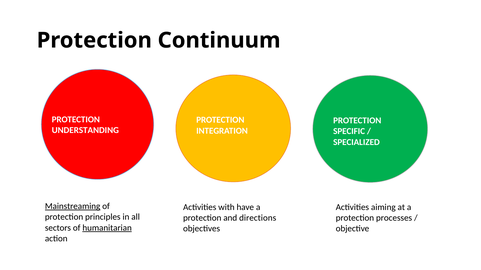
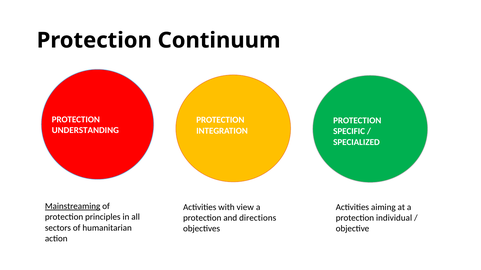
have: have -> view (245, 208)
processes: processes -> individual (394, 218)
humanitarian underline: present -> none (107, 228)
